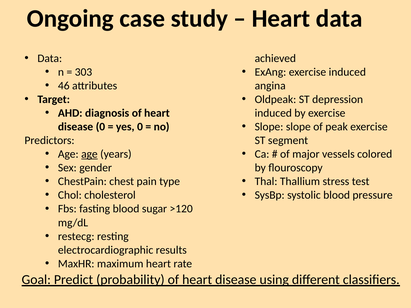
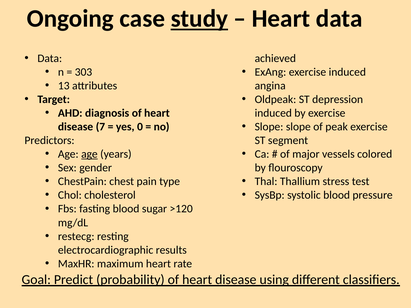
study underline: none -> present (199, 19)
46: 46 -> 13 (64, 86)
disease 0: 0 -> 7 (100, 127)
